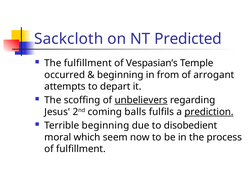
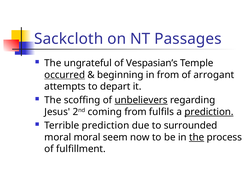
Predicted: Predicted -> Passages (188, 39)
The fulfillment: fulfillment -> ungrateful (88, 63)
occurred underline: none -> present (65, 75)
coming balls: balls -> from (135, 112)
Terrible beginning: beginning -> prediction (106, 126)
disobedient: disobedient -> surrounded (191, 126)
moral which: which -> moral (87, 137)
the underline: none -> present (197, 137)
